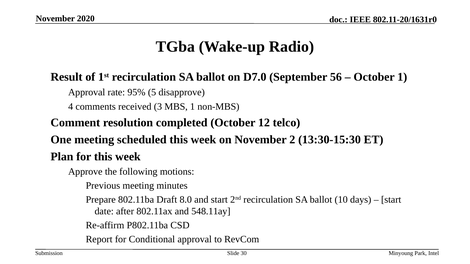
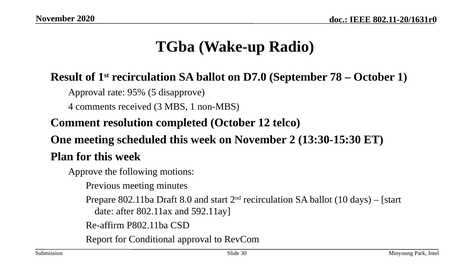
56: 56 -> 78 (336, 77)
548.11ay: 548.11ay -> 592.11ay (211, 212)
